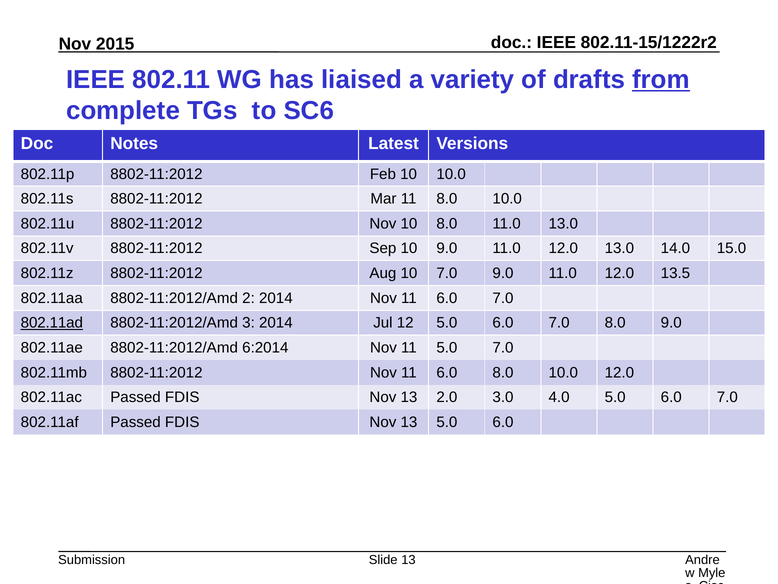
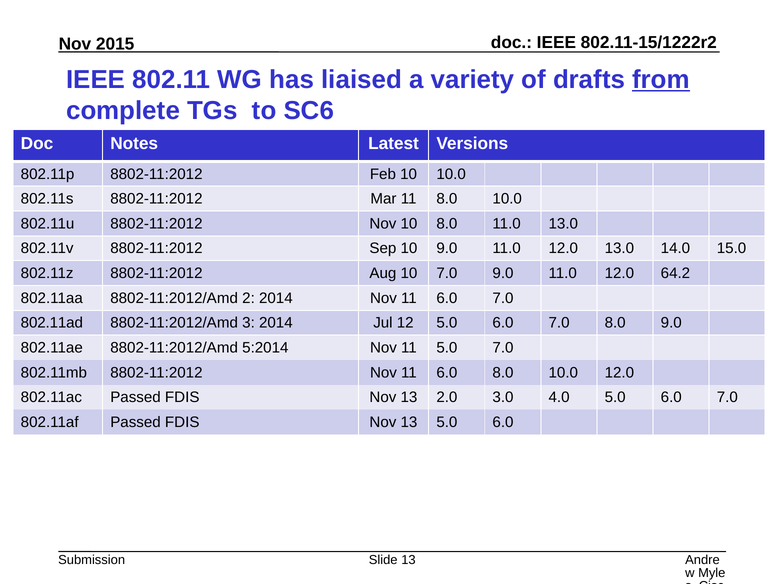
13.5: 13.5 -> 64.2 (675, 273)
802.11ad underline: present -> none (52, 323)
6:2014: 6:2014 -> 5:2014 (265, 348)
